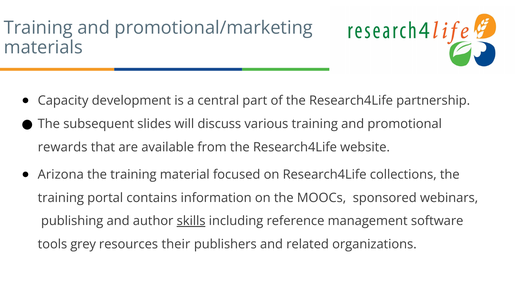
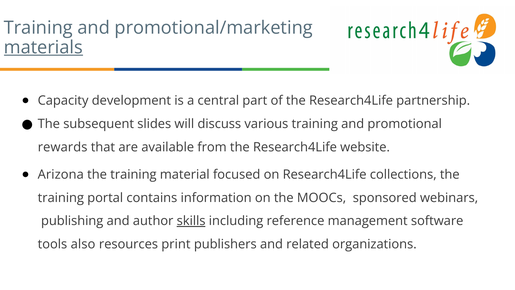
materials underline: none -> present (43, 47)
grey: grey -> also (83, 244)
their: their -> print (176, 244)
